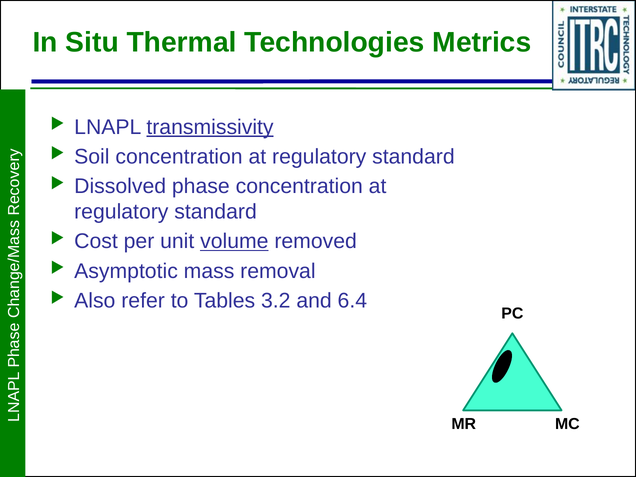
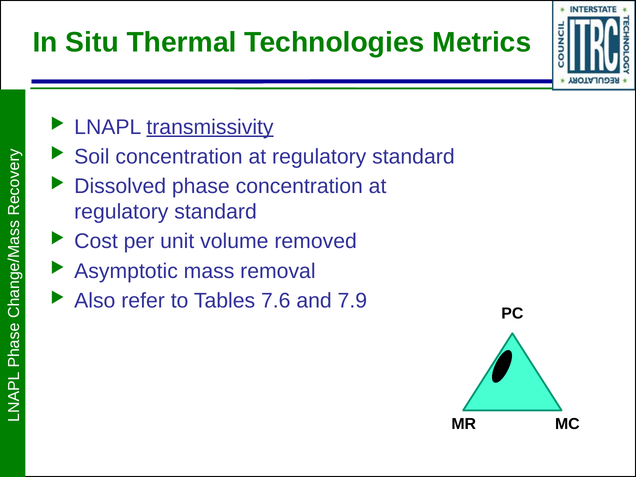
volume underline: present -> none (234, 241)
3.2: 3.2 -> 7.6 (276, 301)
6.4: 6.4 -> 7.9 (352, 301)
